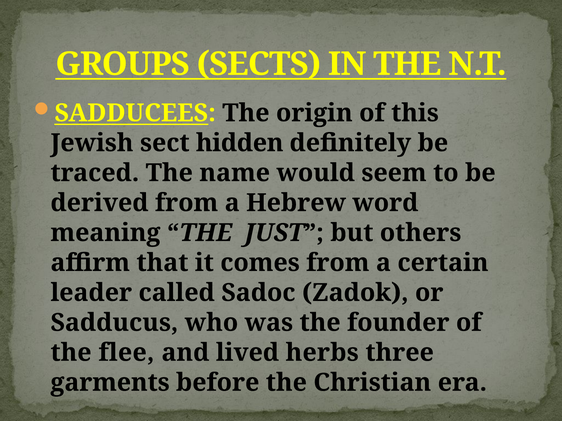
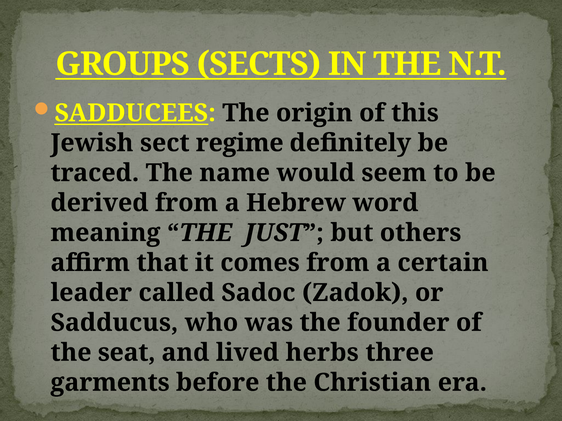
hidden: hidden -> regime (240, 143)
flee: flee -> seat (127, 353)
